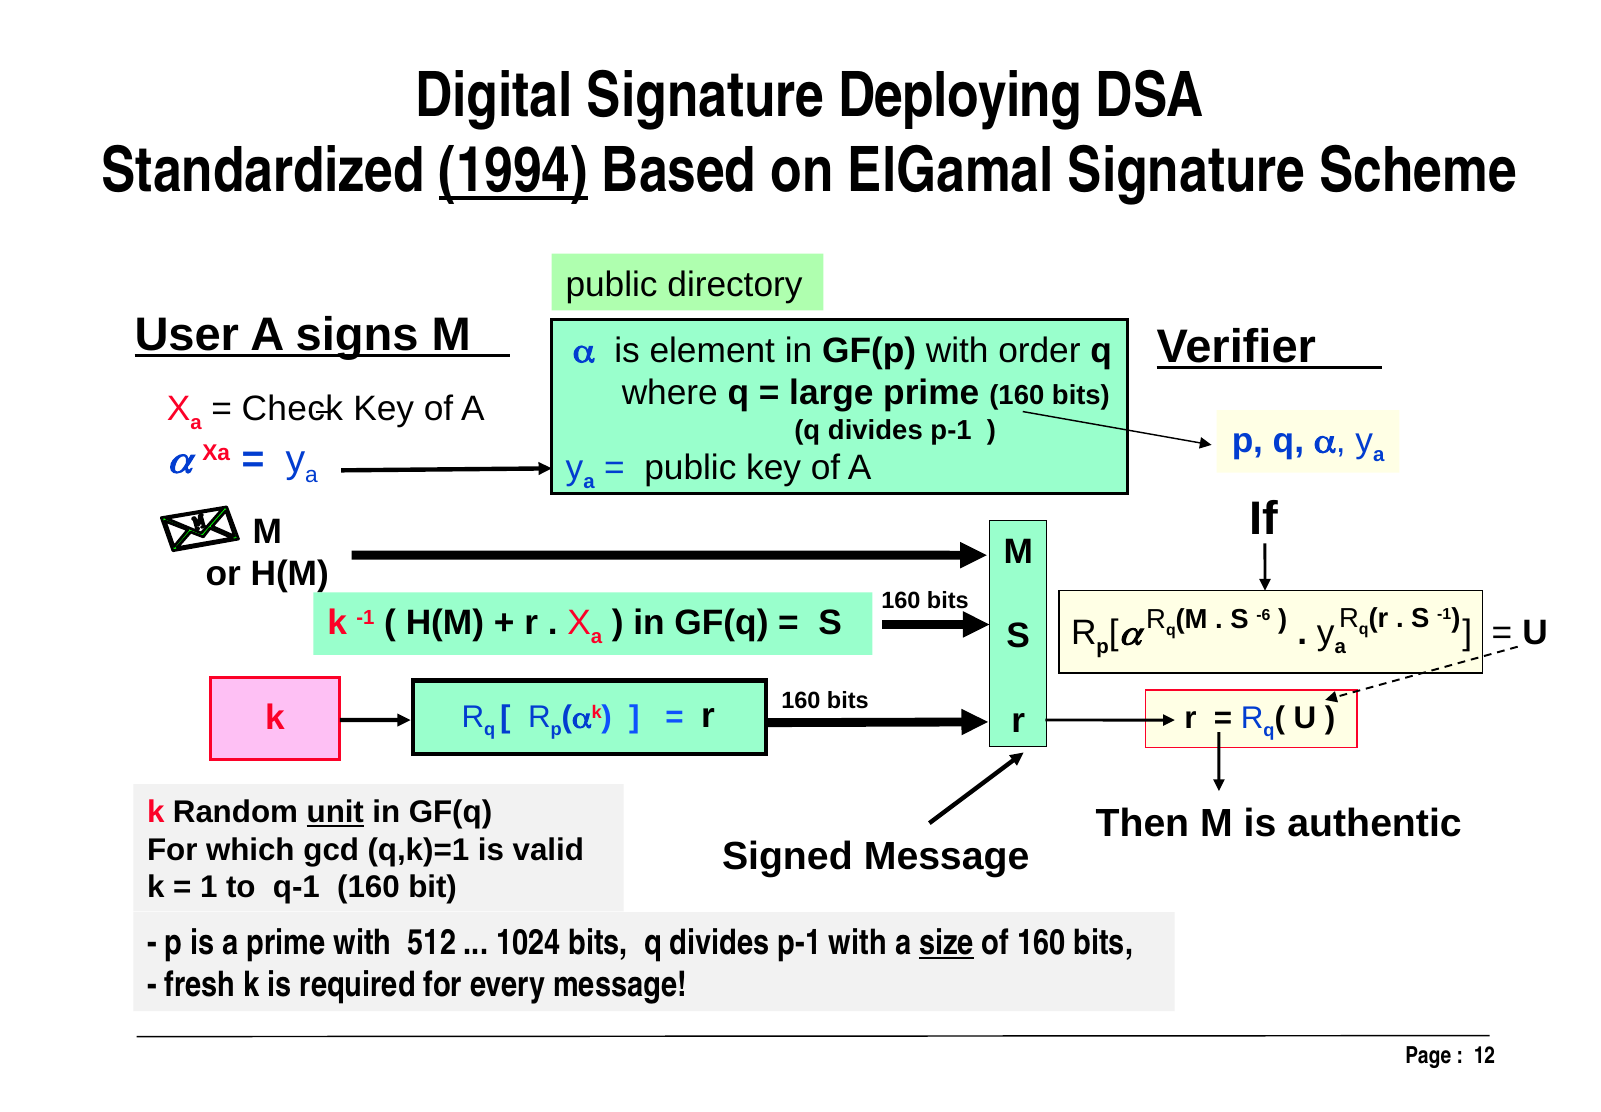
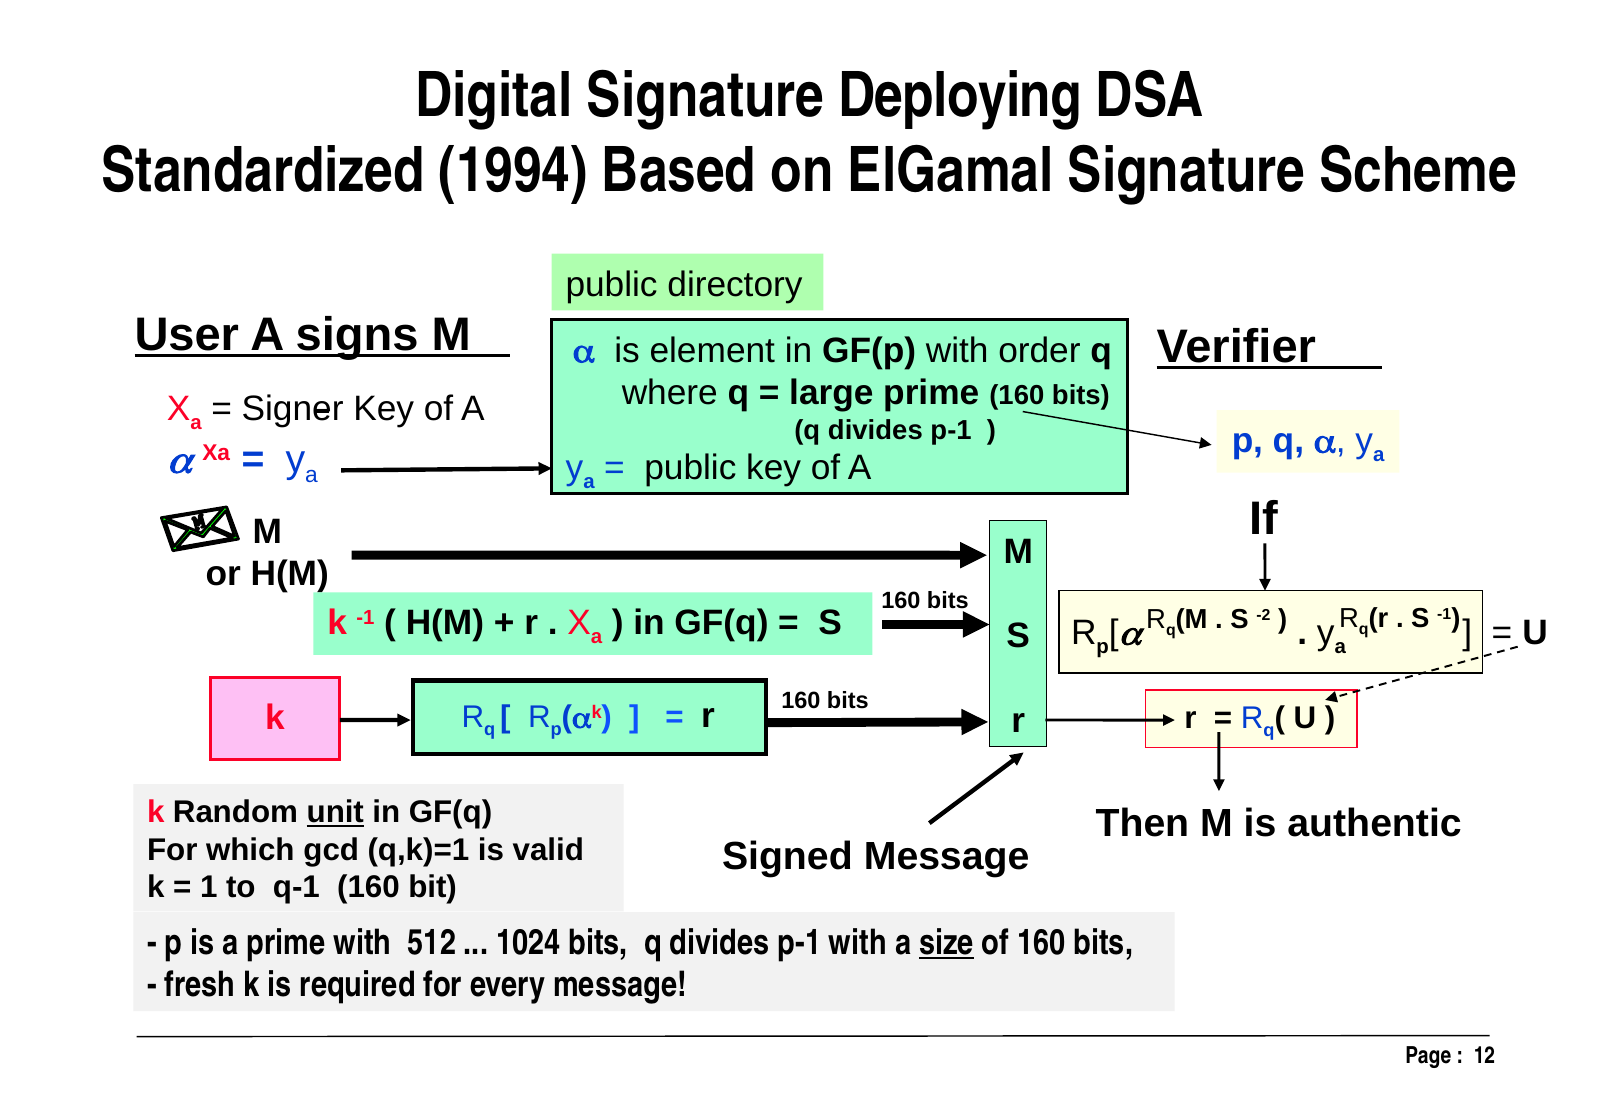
1994 underline: present -> none (513, 171)
Check: Check -> Signer (293, 409)
-6: -6 -> -2 (1263, 616)
